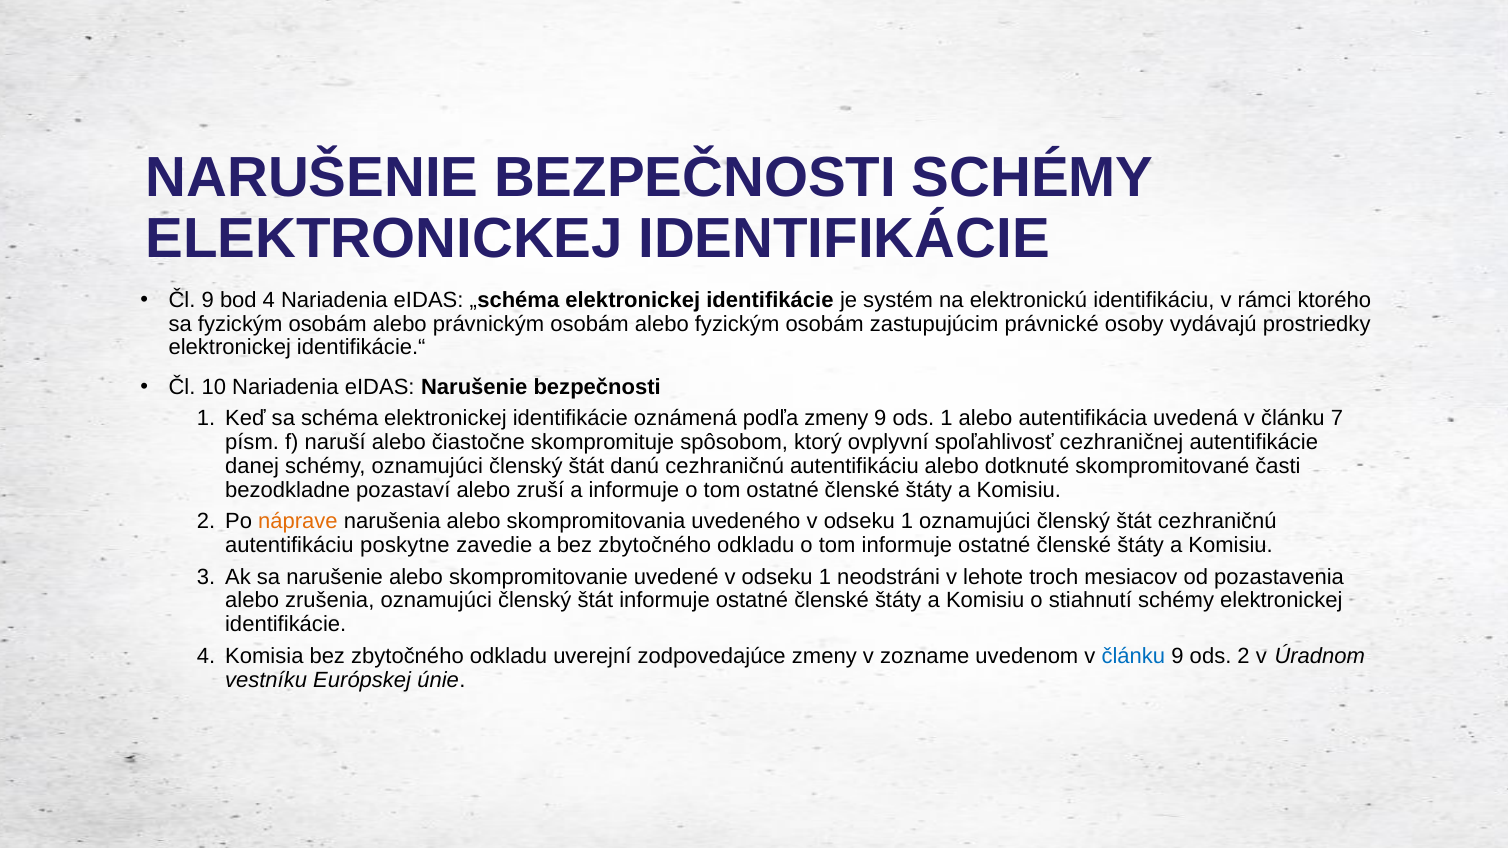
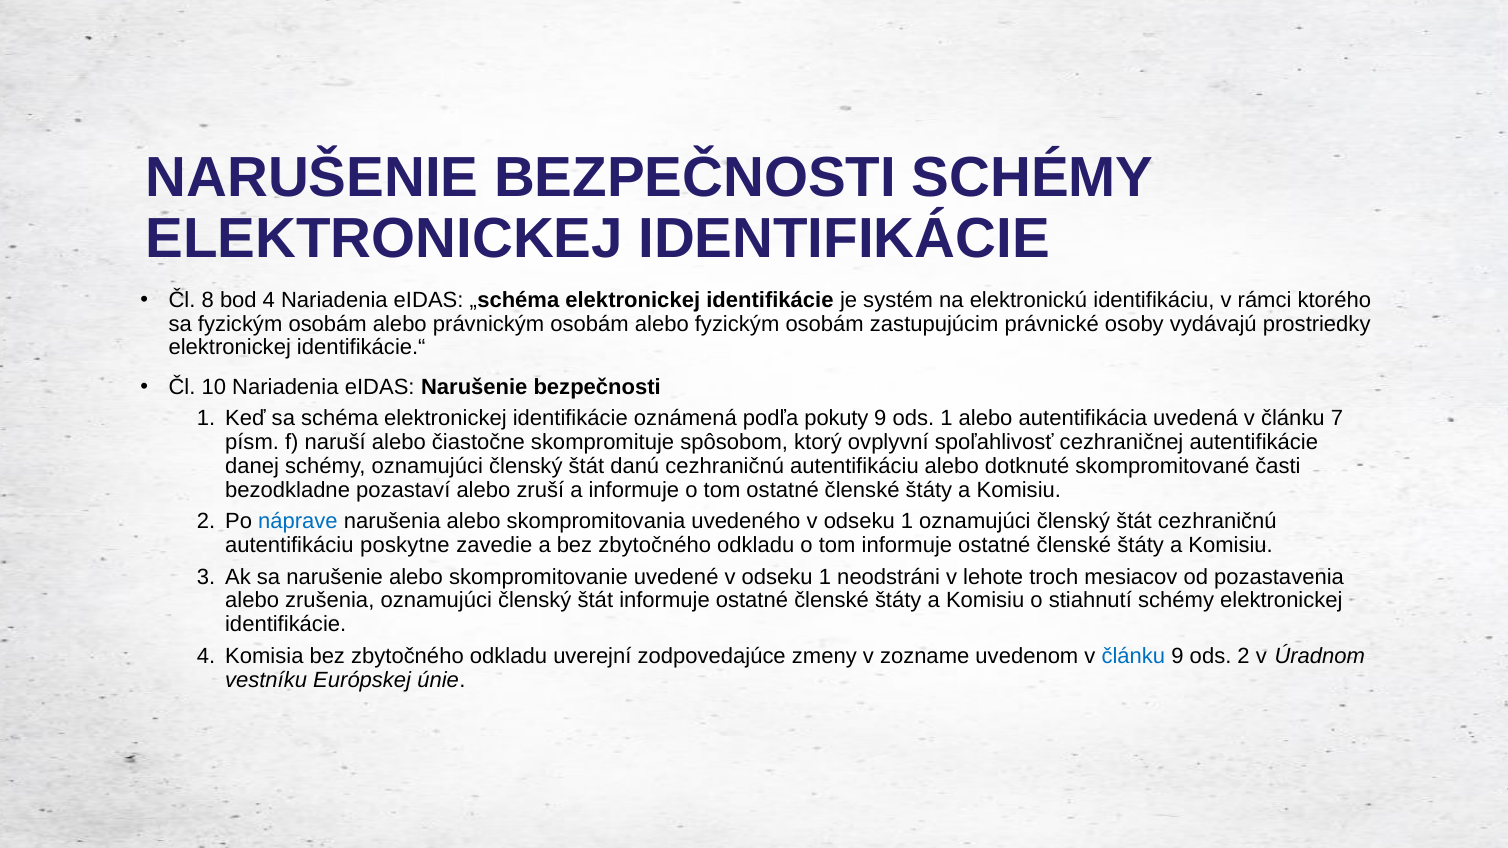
Čl 9: 9 -> 8 (208, 300)
podľa zmeny: zmeny -> pokuty (836, 419)
náprave colour: orange -> blue (298, 522)
